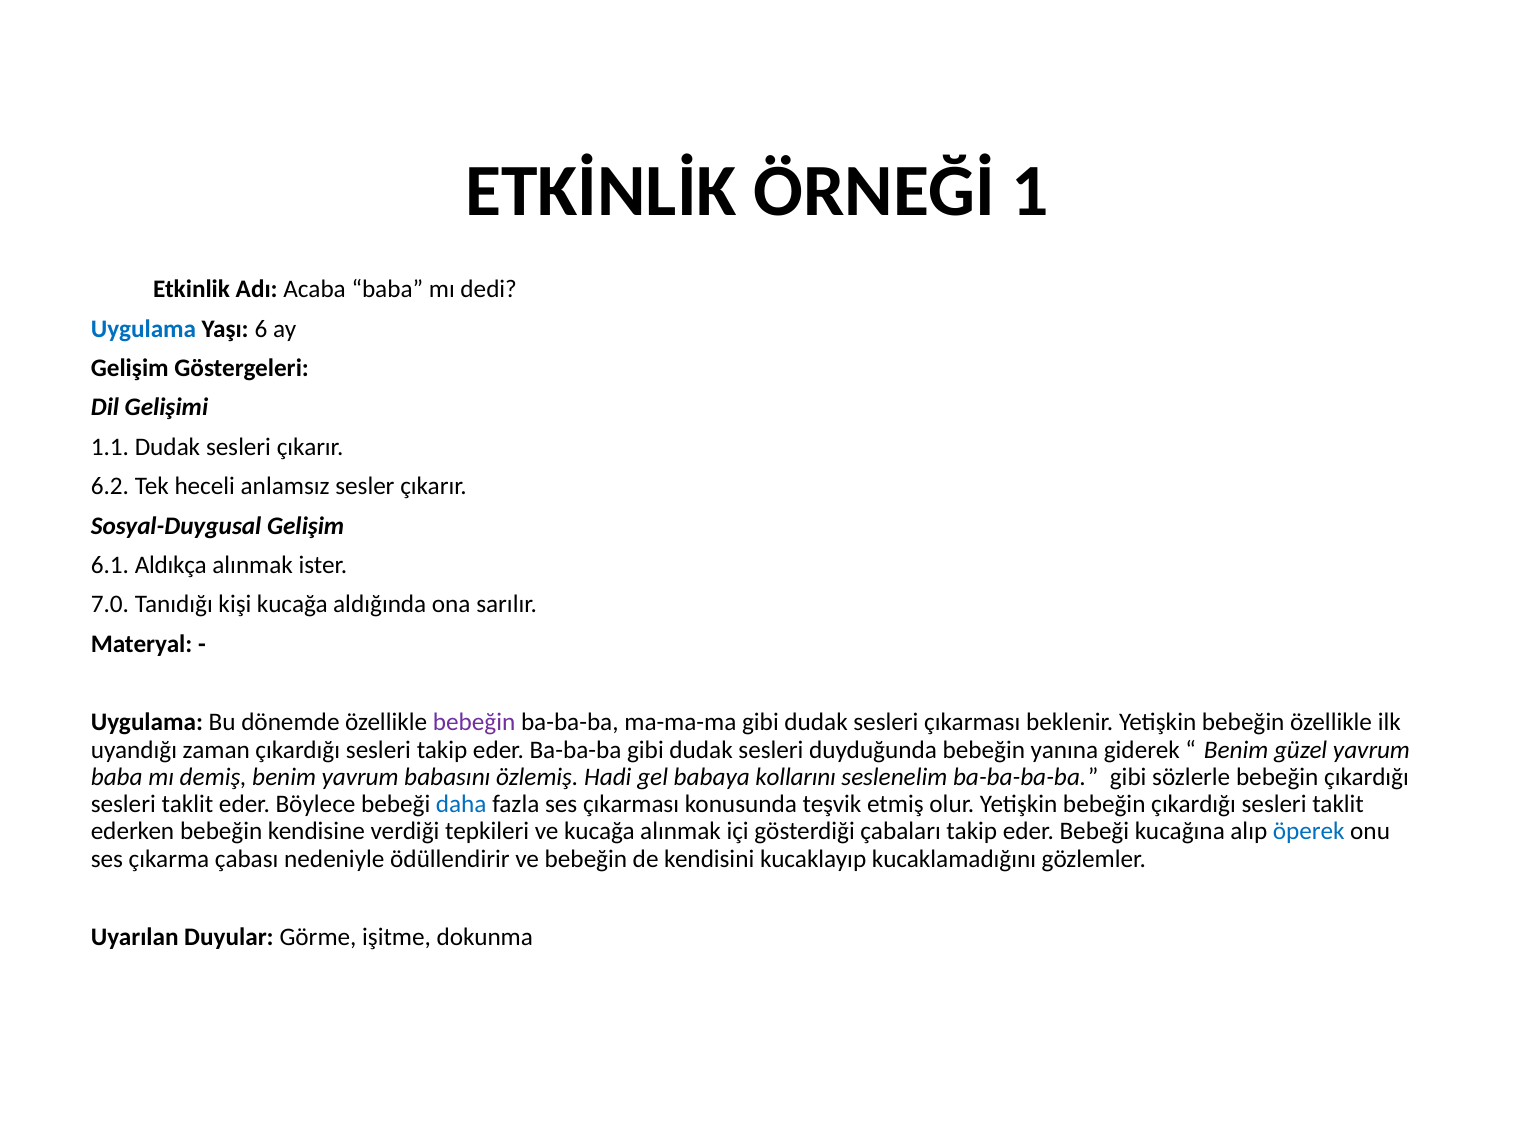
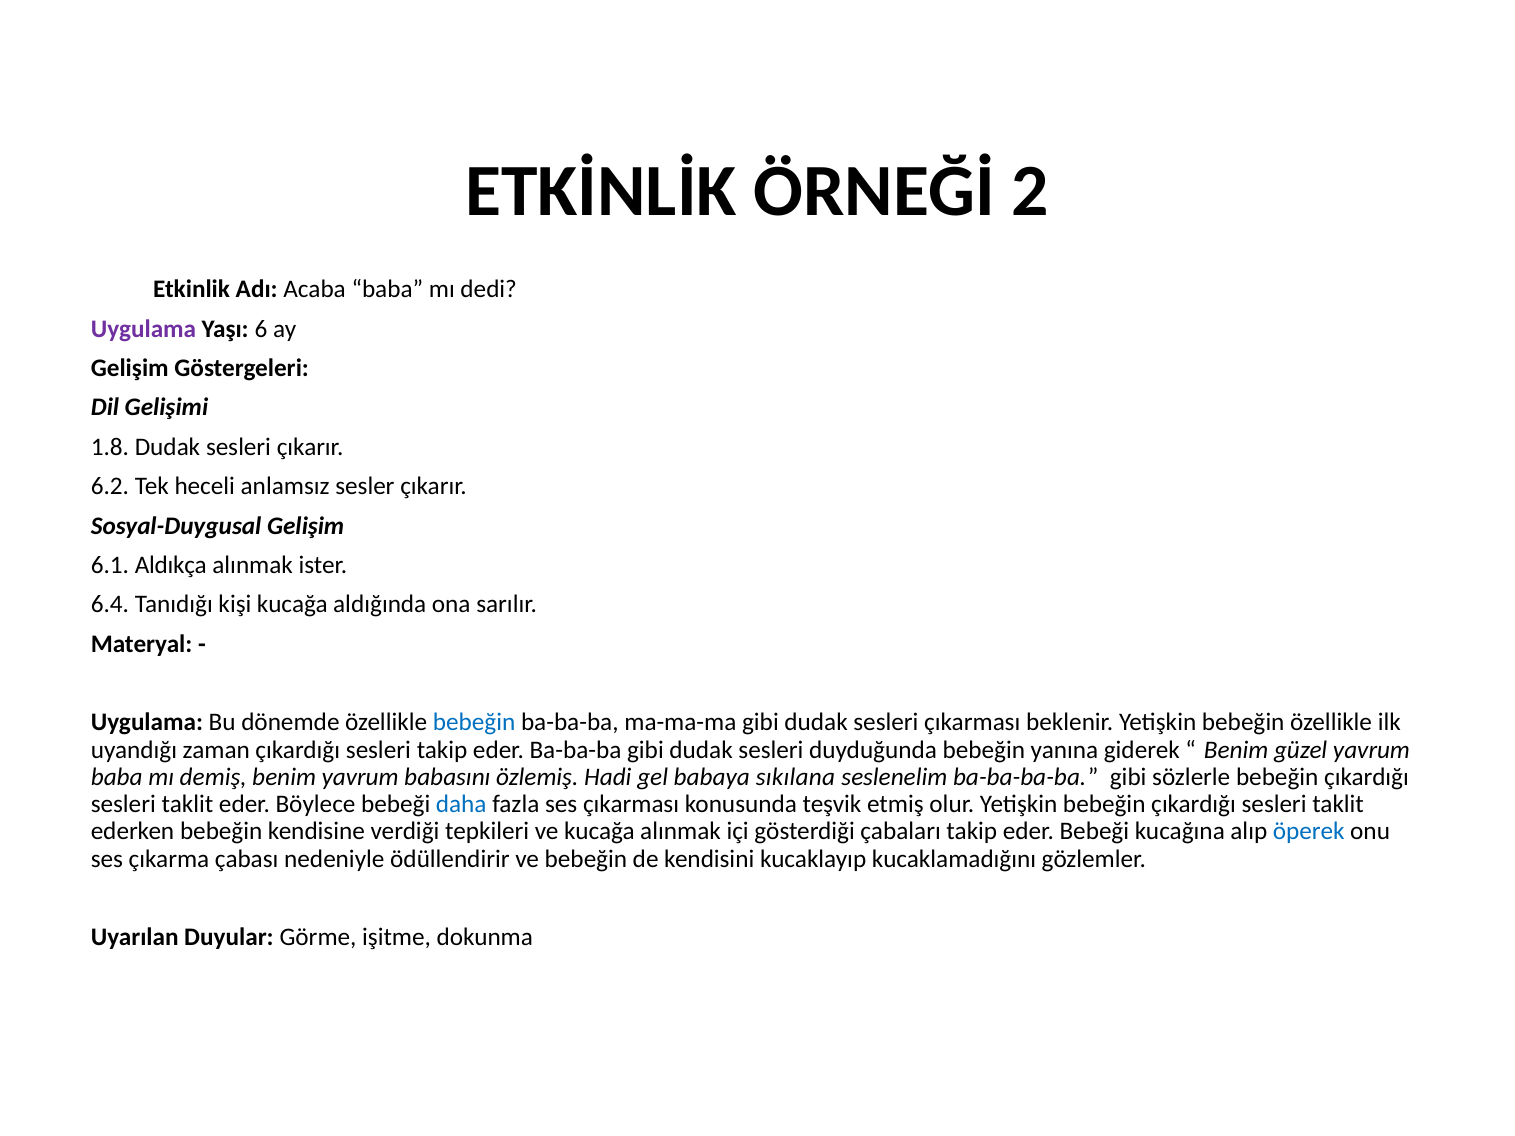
1: 1 -> 2 (1030, 191)
Uygulama colour: blue -> purple (144, 329)
1.1: 1.1 -> 1.8 (110, 447)
7.0: 7.0 -> 6.4 (110, 605)
bebeğin colour: purple -> blue (474, 723)
kollarını: kollarını -> sıkılana (795, 777)
